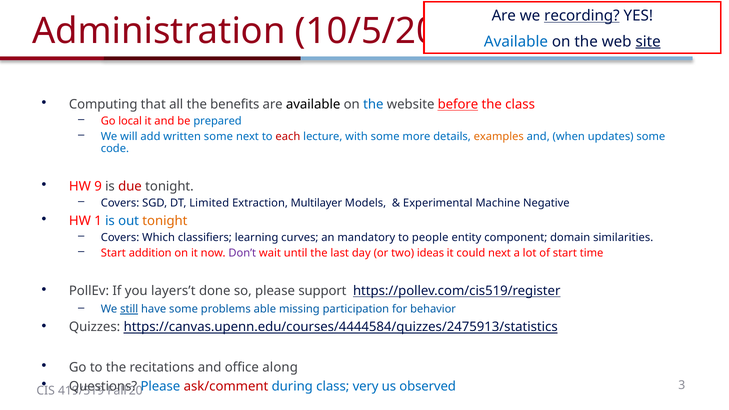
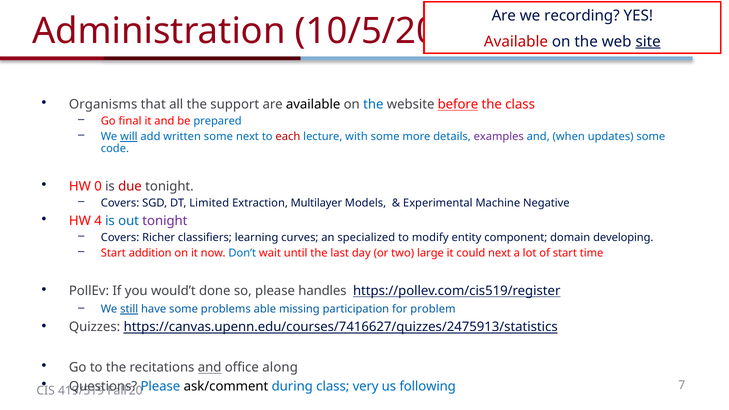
recording underline: present -> none (582, 16)
Available colour: blue -> red (516, 42)
Computing: Computing -> Organisms (103, 105)
benefits: benefits -> support (235, 105)
local: local -> final (130, 121)
will underline: none -> present (129, 137)
examples colour: orange -> purple (499, 137)
9: 9 -> 0 (98, 187)
1: 1 -> 4 (98, 221)
tonight colour: orange -> purple (165, 221)
Which: Which -> Richer (159, 237)
mandatory: mandatory -> specialized (366, 237)
people: people -> modify (430, 237)
similarities: similarities -> developing (623, 237)
Don’t colour: purple -> blue (242, 253)
ideas: ideas -> large (430, 253)
layers’t: layers’t -> would’t (173, 291)
support: support -> handles (322, 291)
behavior: behavior -> problem (433, 309)
https://canvas.upenn.edu/courses/4444584/quizzes/2475913/statistics: https://canvas.upenn.edu/courses/4444584/quizzes/2475913/statistics -> https://canvas.upenn.edu/courses/7416627/quizzes/2475913/statistics (341, 327)
and underline: none -> present (210, 368)
ask/comment colour: red -> black (226, 386)
observed: observed -> following (428, 386)
3: 3 -> 7 (682, 385)
